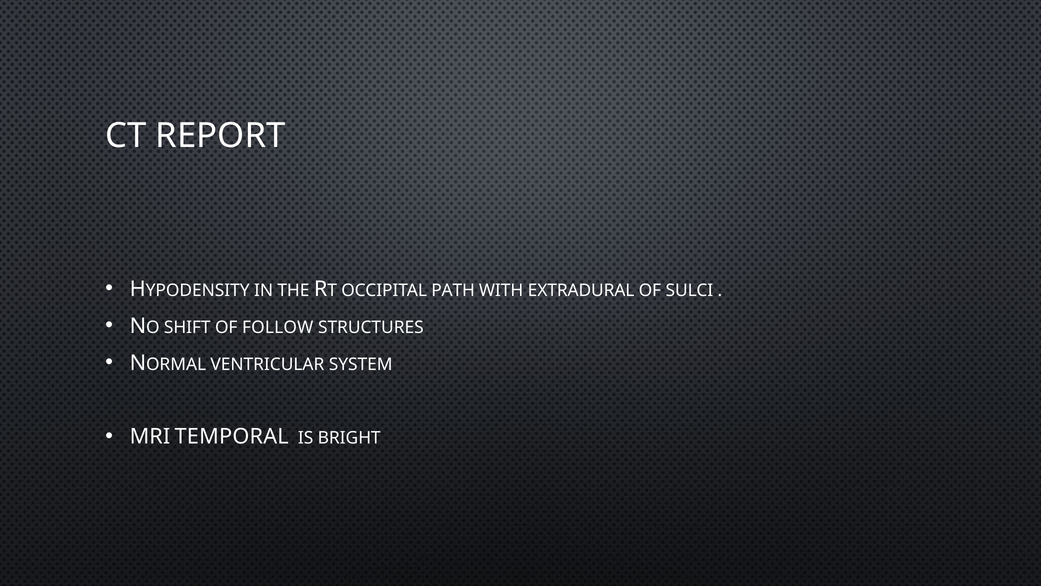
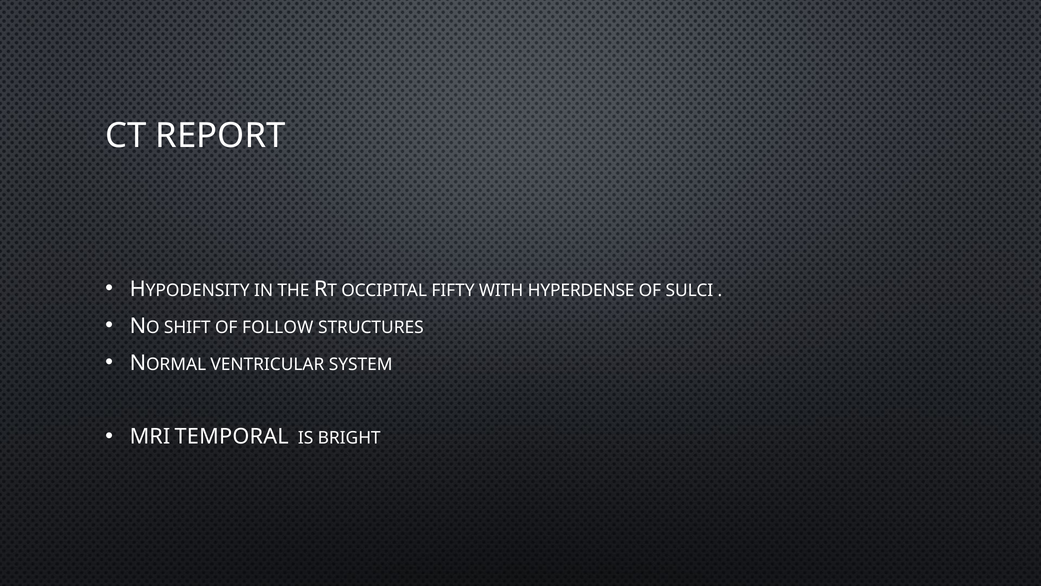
PATH: PATH -> FIFTY (453, 290)
EXTRADURAL: EXTRADURAL -> HYPERDENSE (581, 290)
